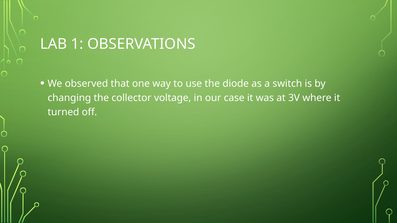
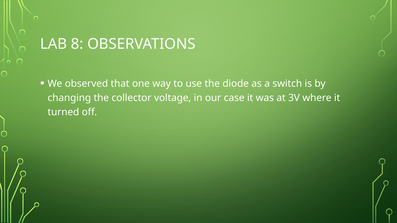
1: 1 -> 8 (77, 44)
